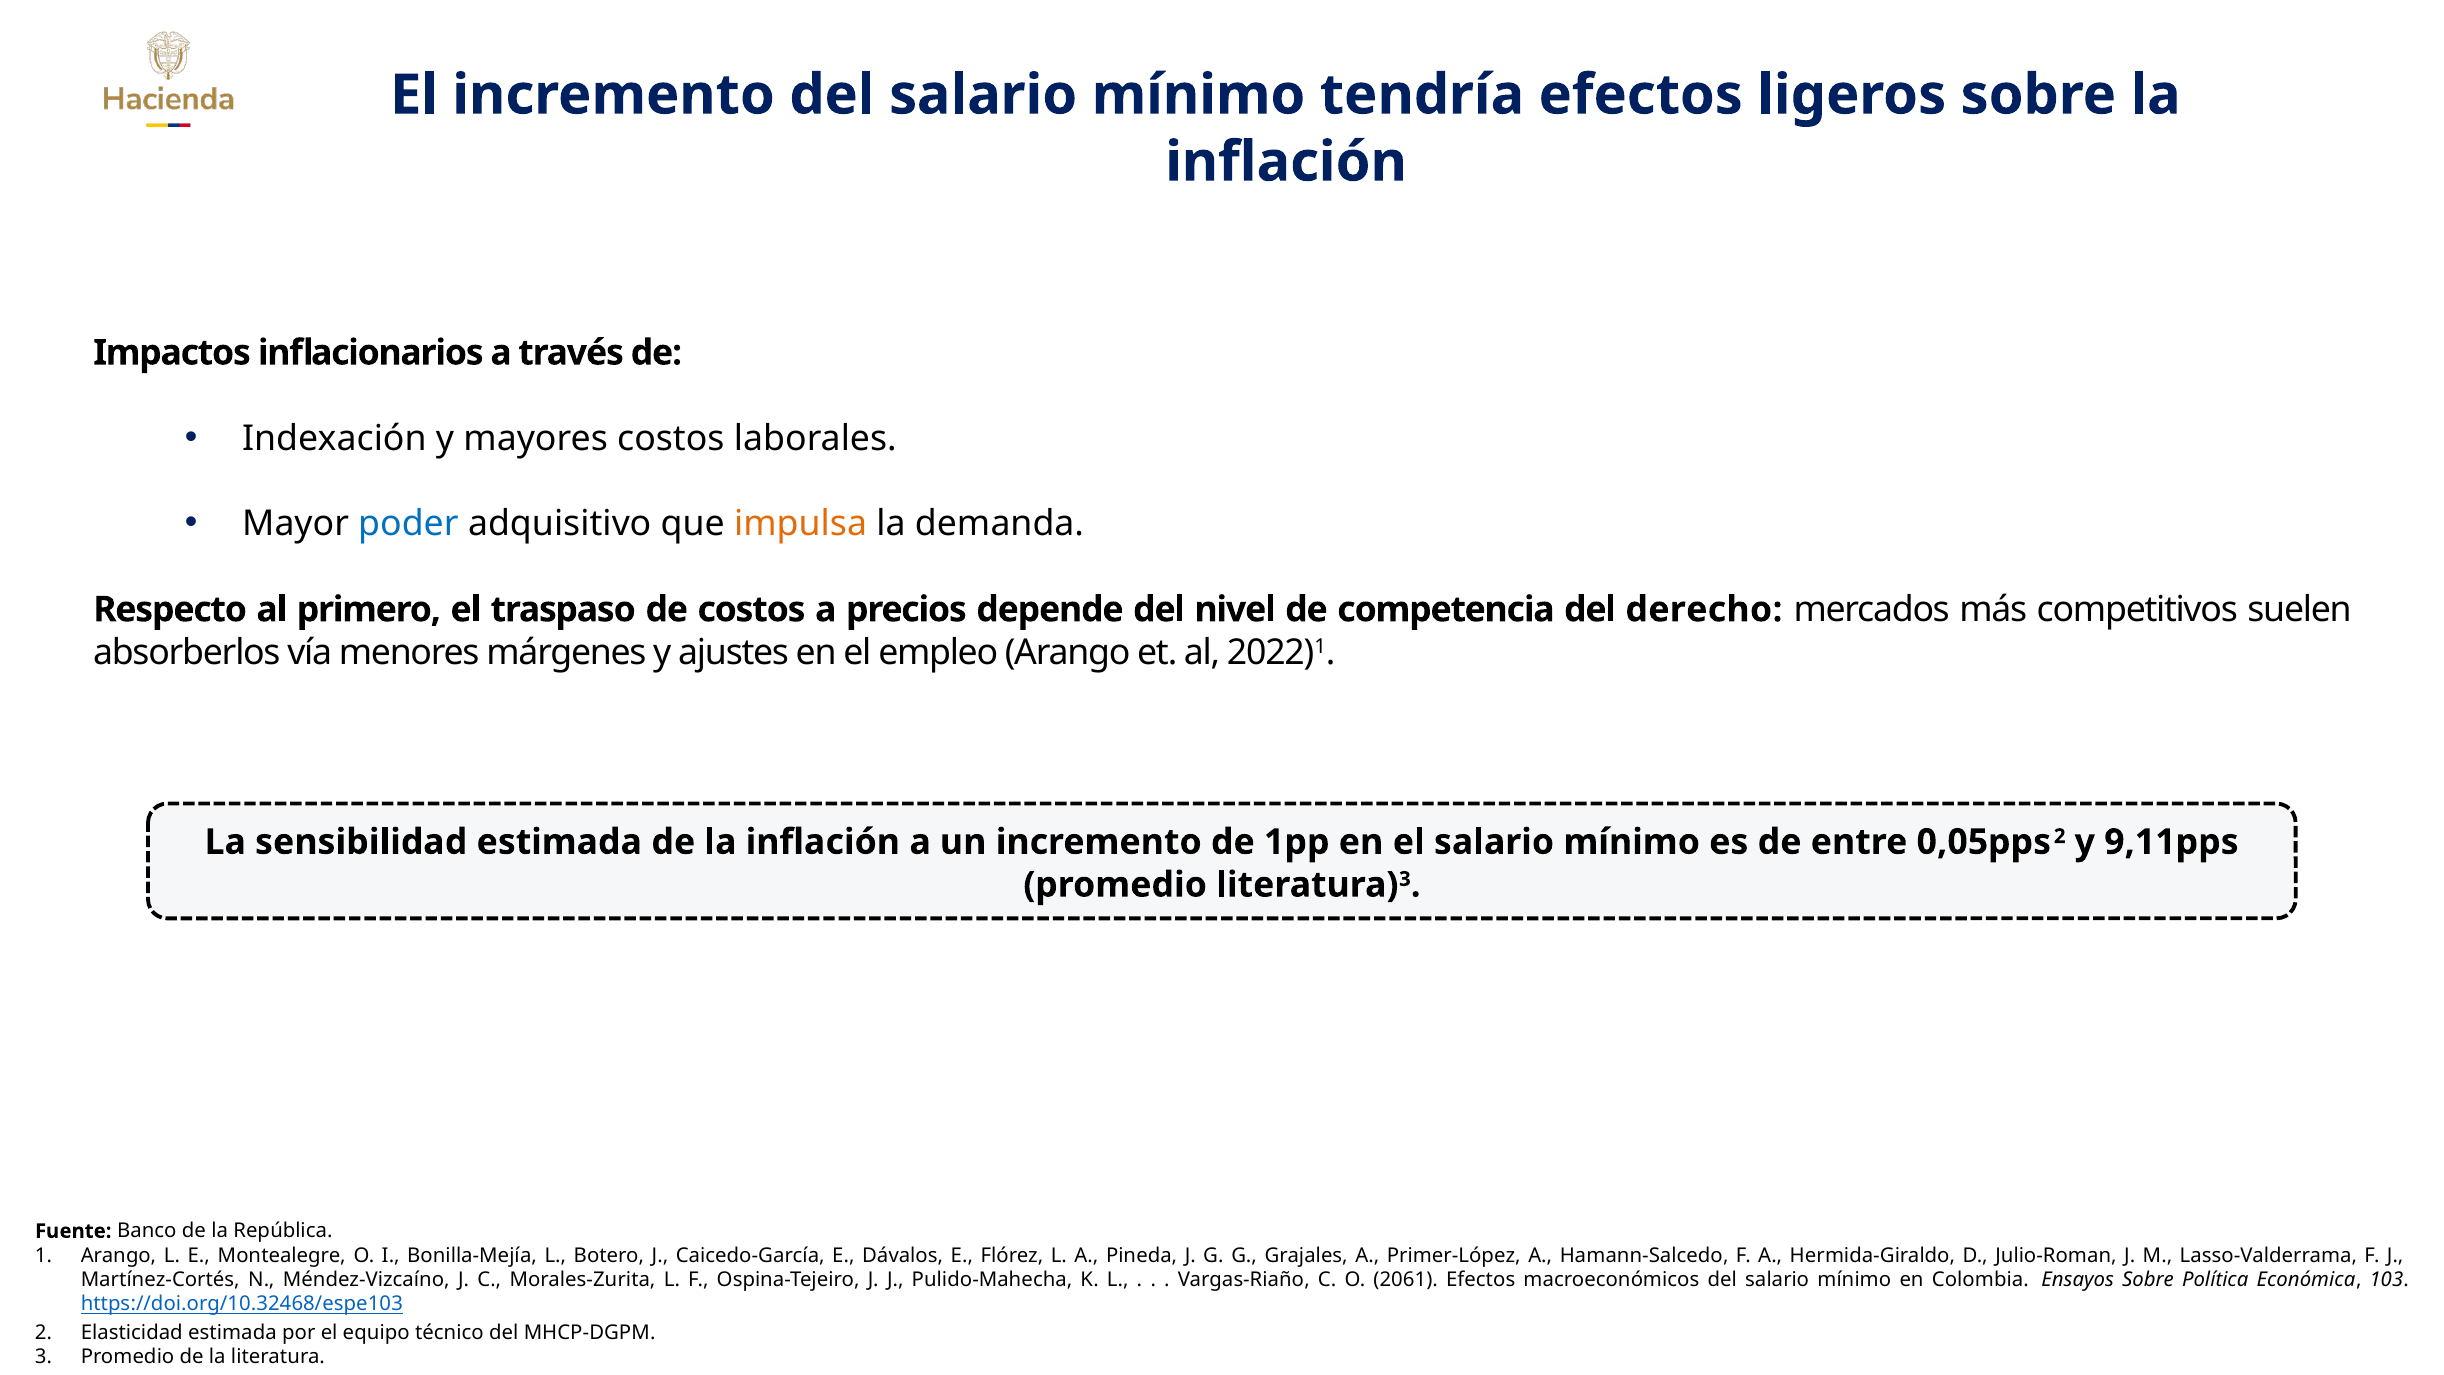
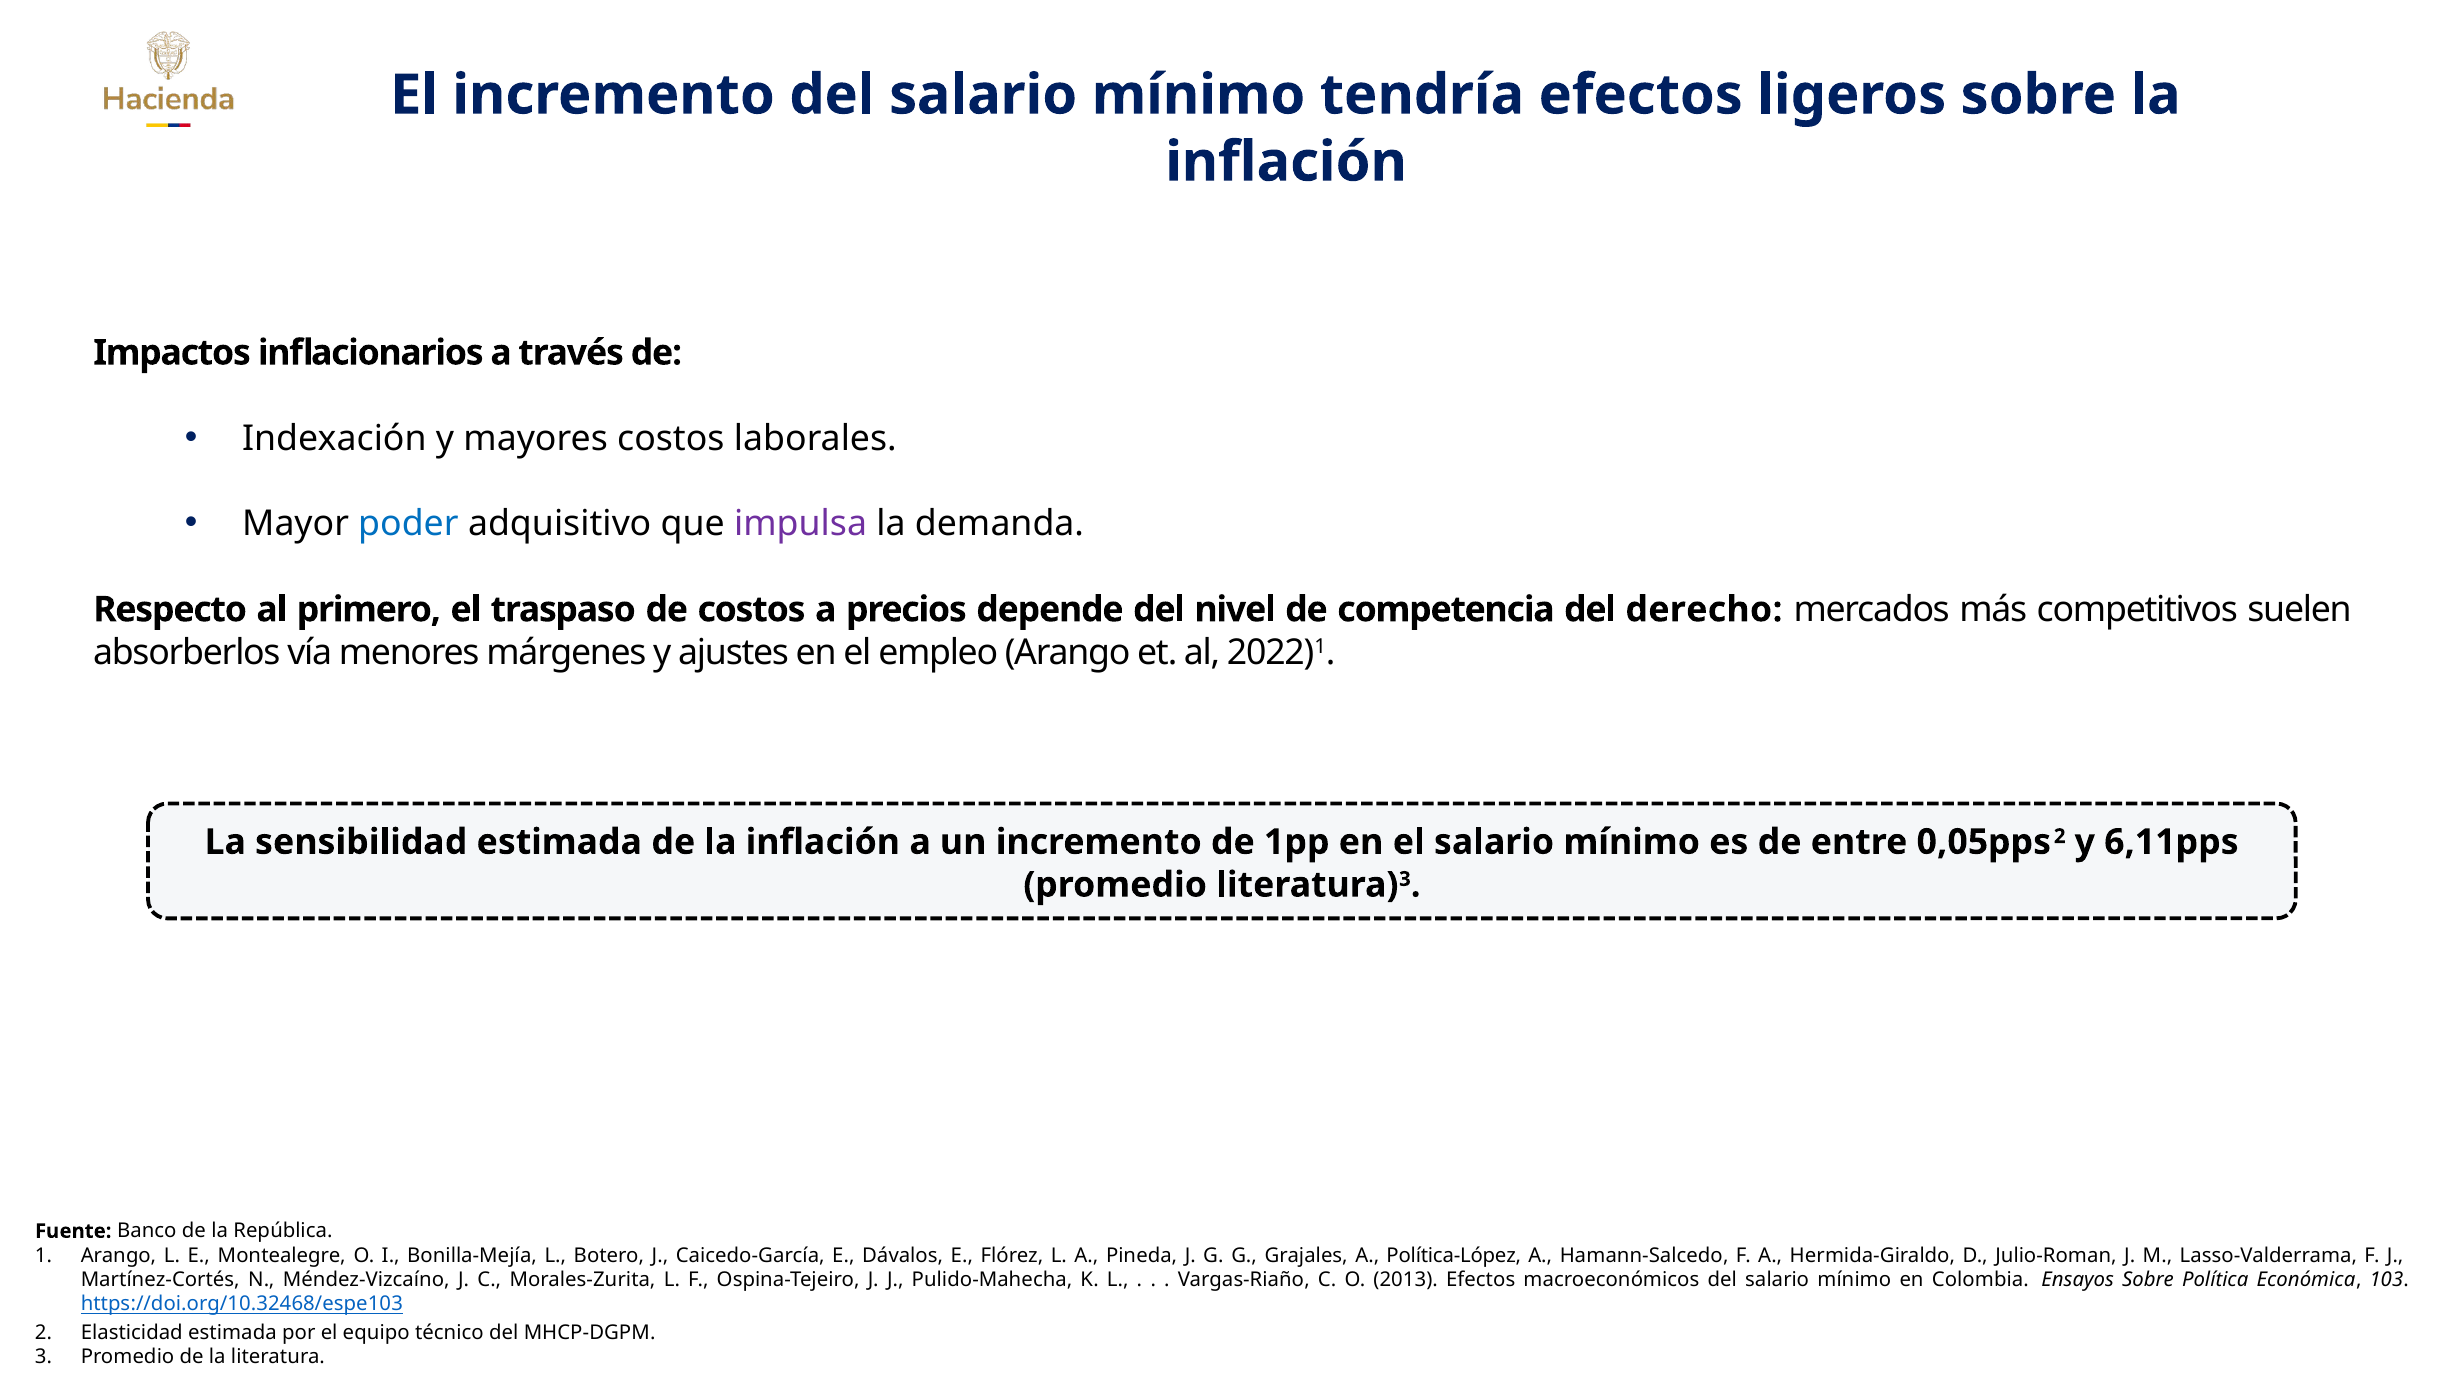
impulsa colour: orange -> purple (801, 524)
9,11pps: 9,11pps -> 6,11pps (2171, 842)
Primer-López: Primer-López -> Política-López (1454, 1255)
2061: 2061 -> 2013 (1406, 1280)
